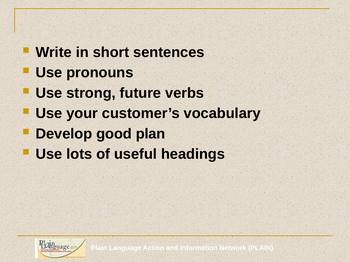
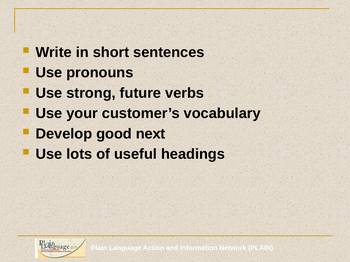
plan: plan -> next (151, 134)
